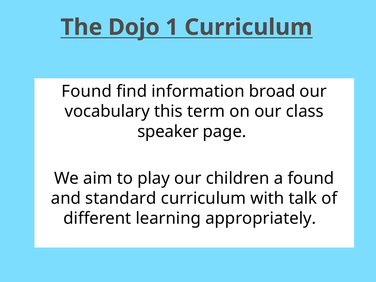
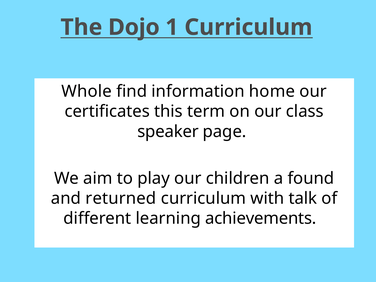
Found: Found -> Whole (87, 91)
broad: broad -> home (272, 91)
vocabulary: vocabulary -> certificates (107, 111)
standard: standard -> returned (121, 198)
appropriately: appropriately -> achievements (261, 218)
